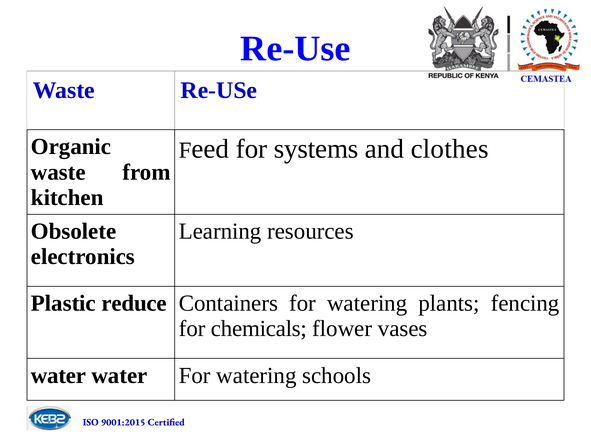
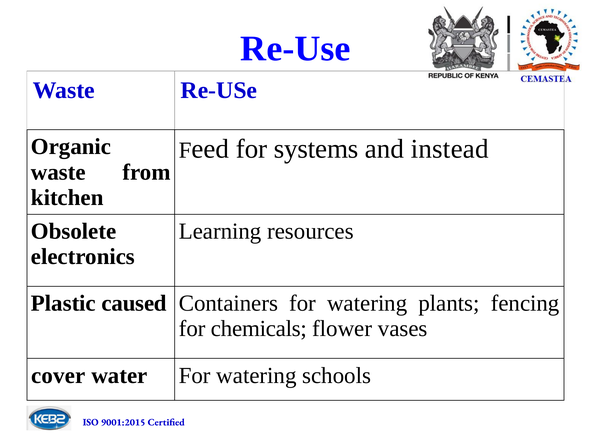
clothes: clothes -> instead (450, 149)
reduce: reduce -> caused (134, 303)
water: water -> cover (58, 376)
